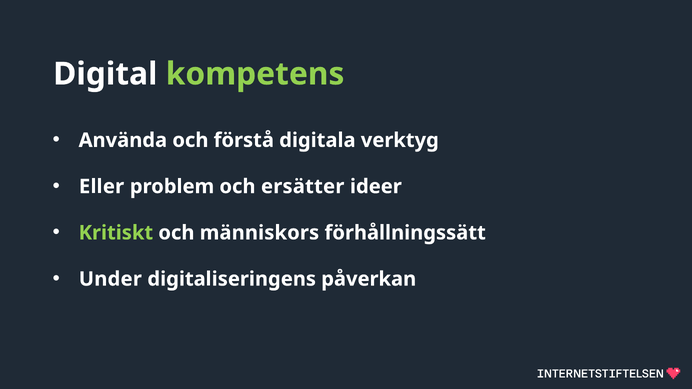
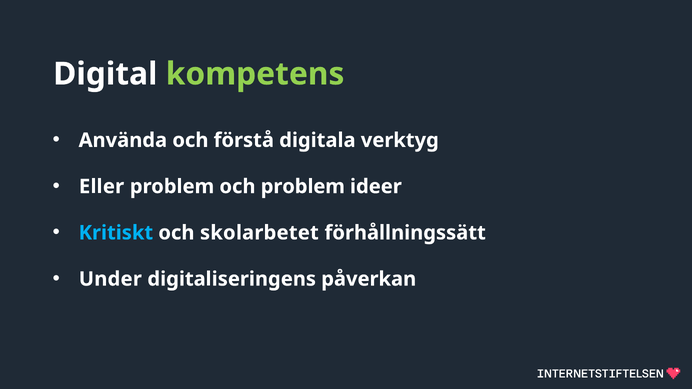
och ersätter: ersätter -> problem (303, 187)
Kritiskt colour: light green -> light blue (116, 233)
människors: människors -> skolarbetet (259, 233)
